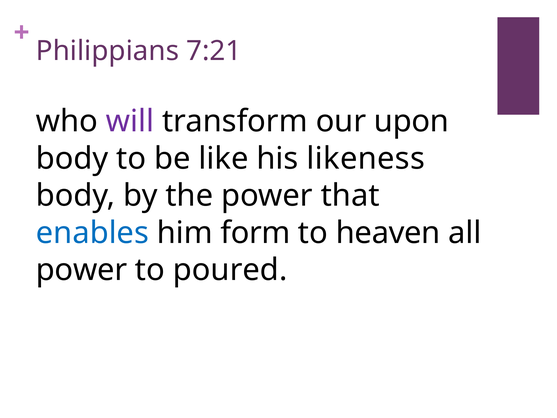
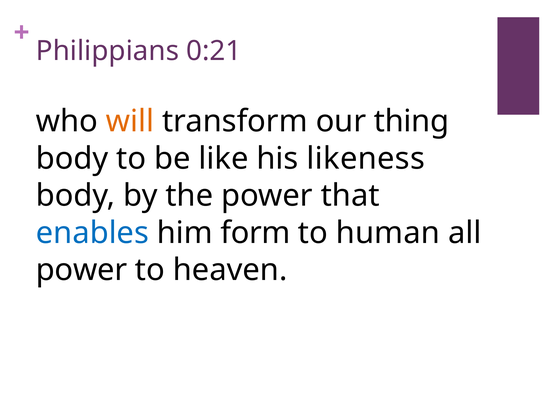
7:21: 7:21 -> 0:21 (214, 51)
will colour: purple -> orange (130, 121)
upon: upon -> thing (411, 121)
heaven: heaven -> human (388, 233)
poured: poured -> heaven (230, 270)
